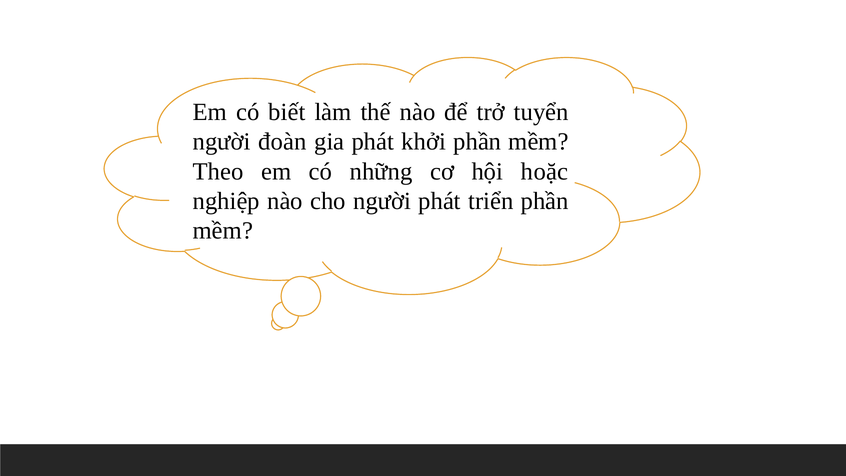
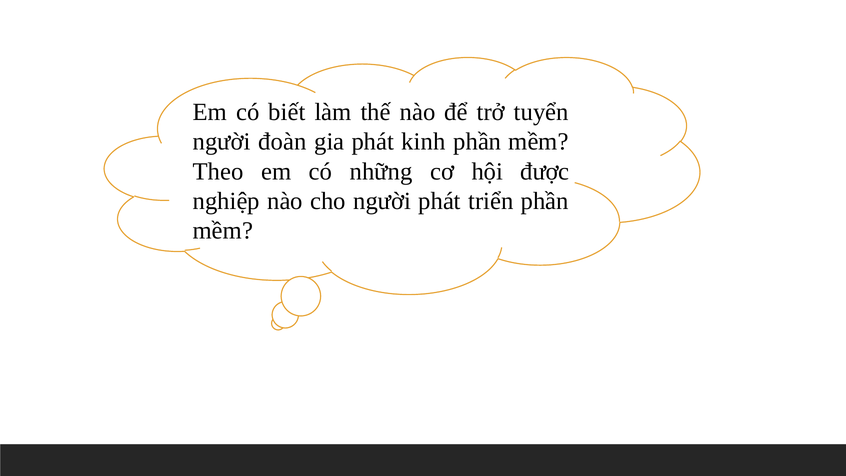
khởi: khởi -> kinh (424, 142)
hoặc: hoặc -> được (545, 171)
